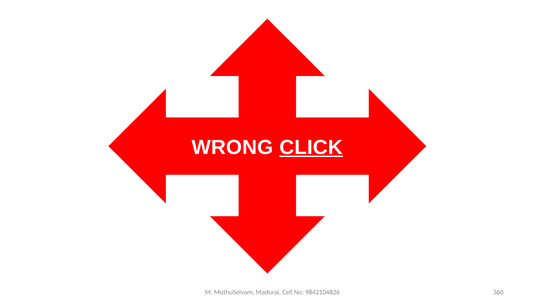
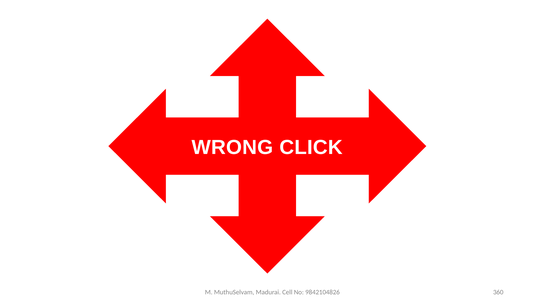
CLICK underline: present -> none (311, 148)
